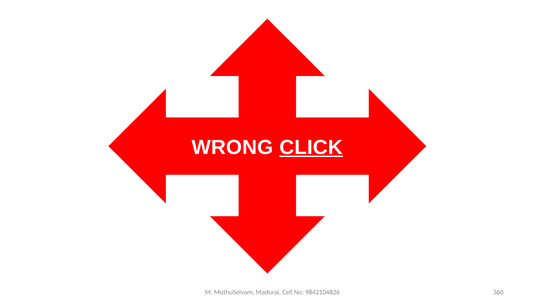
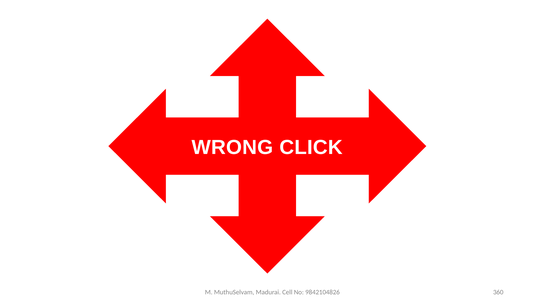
CLICK underline: present -> none (311, 148)
